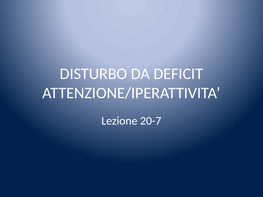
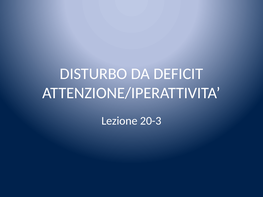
20-7: 20-7 -> 20-3 (151, 121)
